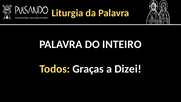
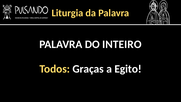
Dizei: Dizei -> Egito (128, 69)
